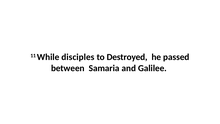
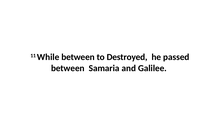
While disciples: disciples -> between (78, 57)
